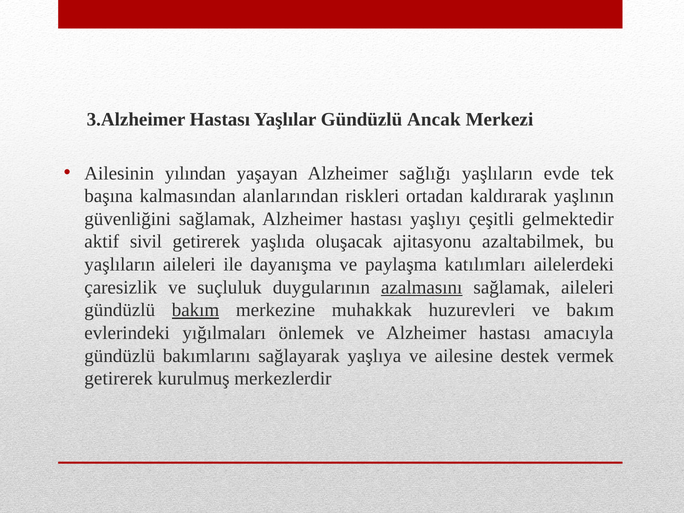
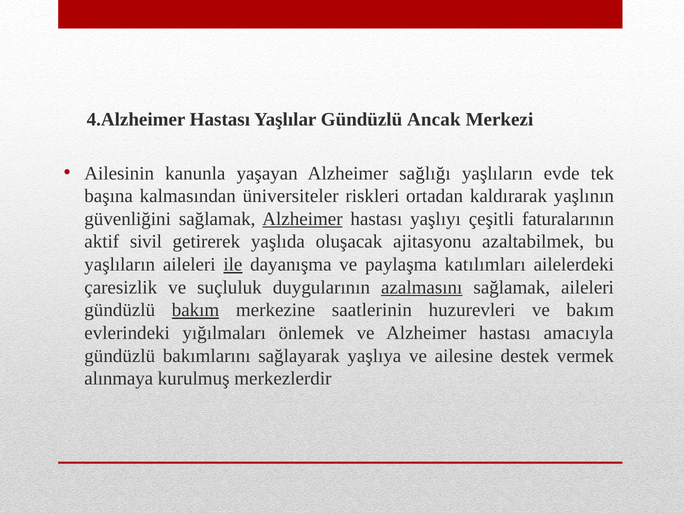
3.Alzheimer: 3.Alzheimer -> 4.Alzheimer (136, 119)
yılından: yılından -> kanunla (195, 173)
alanlarından: alanlarından -> üniversiteler (291, 196)
Alzheimer underline: none -> present (302, 219)
gelmektedir: gelmektedir -> faturalarının (568, 219)
ile underline: none -> present (233, 265)
muhakkak: muhakkak -> saatlerinin (372, 310)
getirerek: getirerek -> alınmaya (119, 379)
